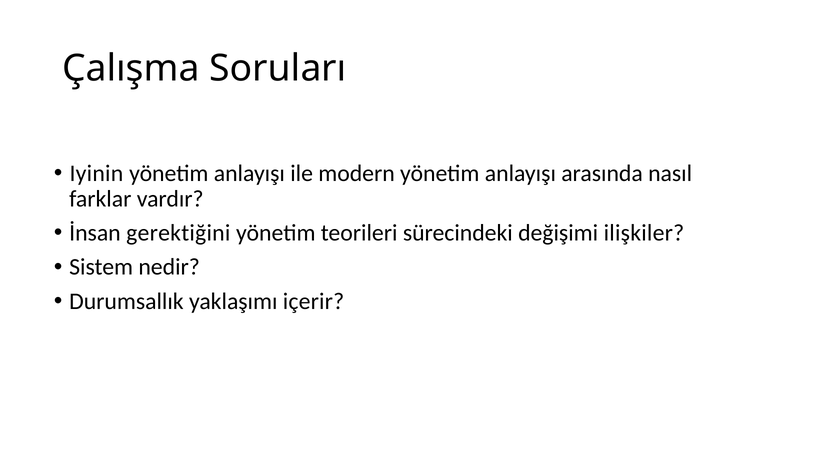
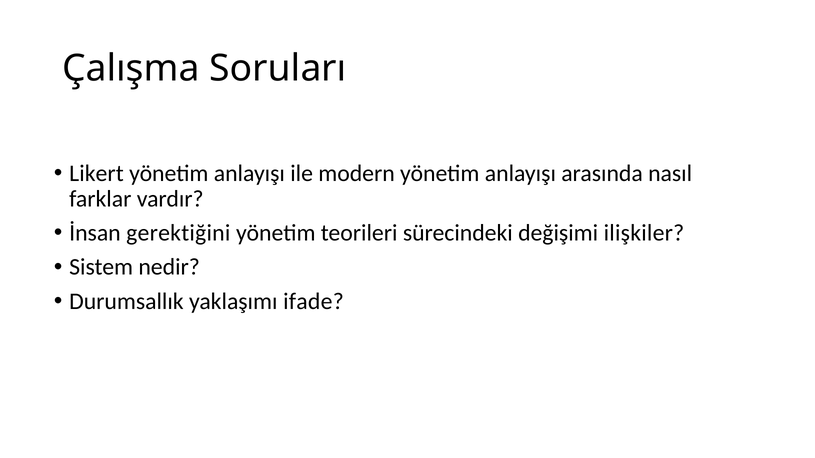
Iyinin: Iyinin -> Likert (96, 173)
içerir: içerir -> ifade (313, 302)
